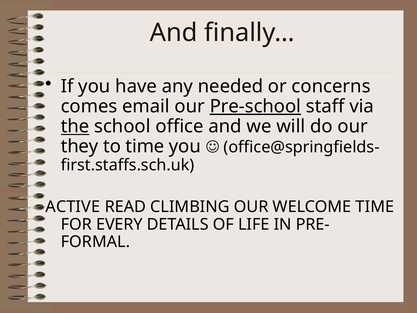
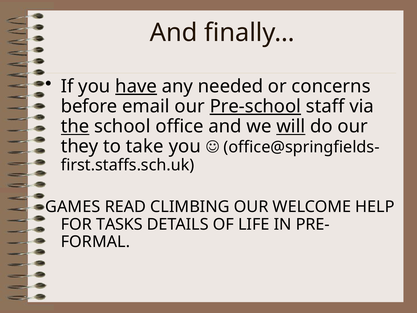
have underline: none -> present (136, 86)
comes: comes -> before (89, 106)
will underline: none -> present (291, 126)
to time: time -> take (145, 146)
ACTIVE: ACTIVE -> GAMES (73, 207)
WELCOME TIME: TIME -> HELP (375, 207)
EVERY: EVERY -> TASKS (119, 224)
